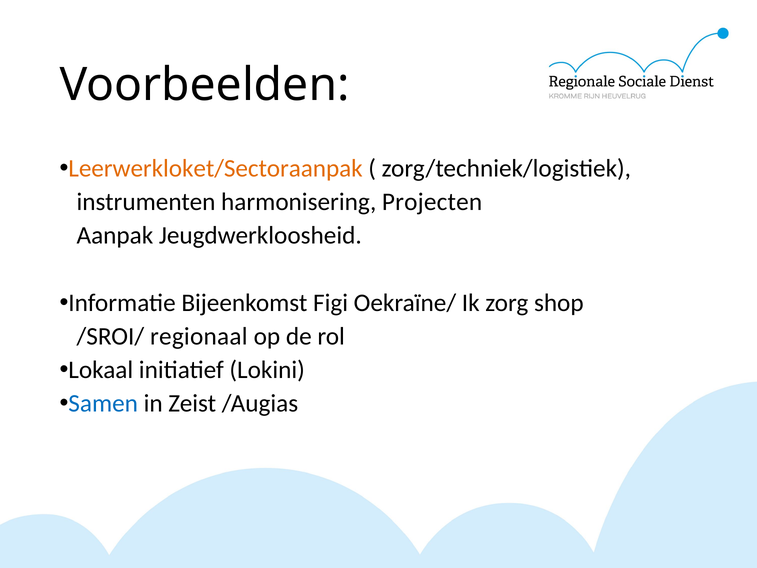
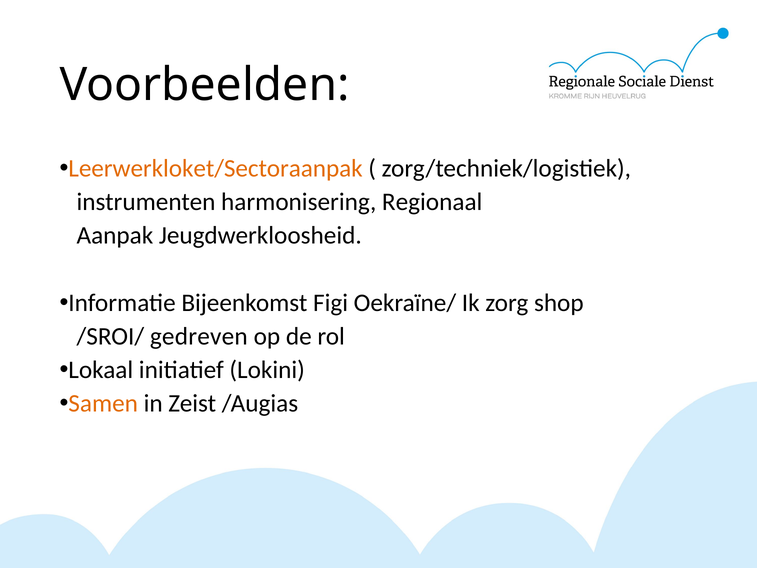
Projecten: Projecten -> Regionaal (432, 202)
regionaal: regionaal -> gedreven (199, 336)
Samen colour: blue -> orange (103, 403)
